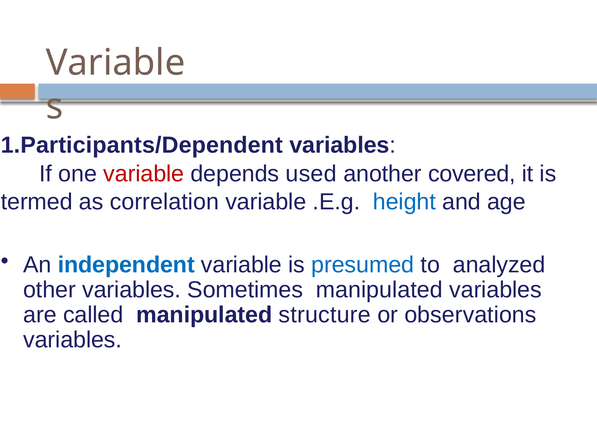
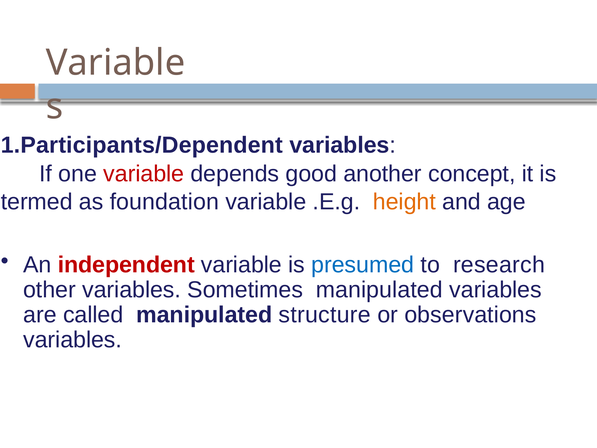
used: used -> good (311, 174)
covered: covered -> concept (472, 174)
correlation: correlation -> foundation (164, 202)
height colour: blue -> orange (404, 202)
independent colour: blue -> red (126, 265)
analyzed: analyzed -> research (499, 265)
